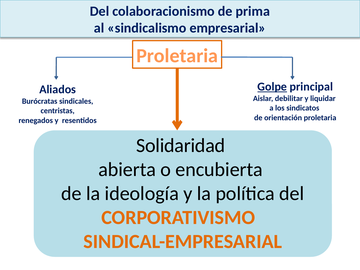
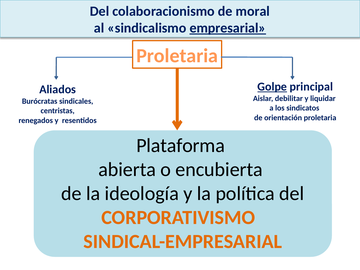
prima: prima -> moral (253, 11)
empresarial underline: none -> present (228, 28)
Solidaridad: Solidaridad -> Plataforma (181, 146)
